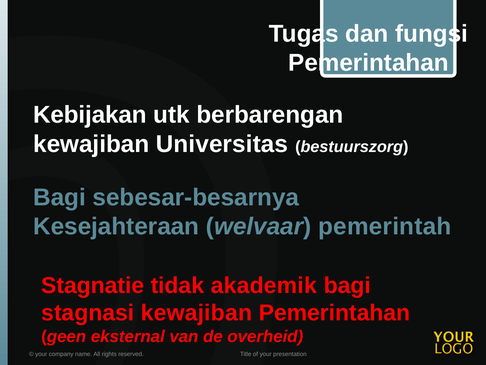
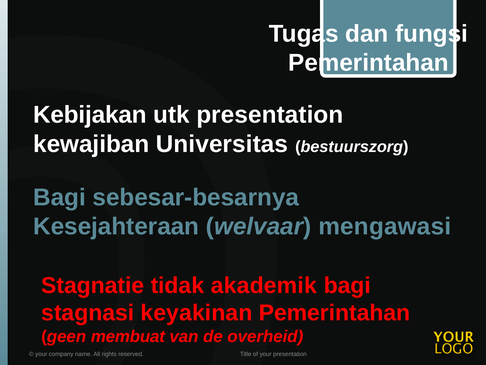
utk berbarengan: berbarengan -> presentation (270, 115)
pemerintah: pemerintah -> mengawasi (385, 226)
stagnasi kewajiban: kewajiban -> keyakinan (196, 313)
eksternal: eksternal -> membuat (128, 336)
